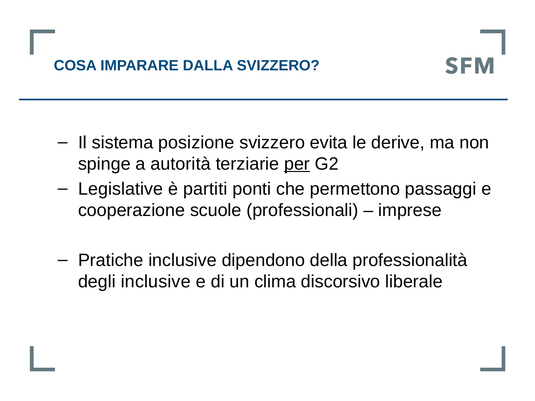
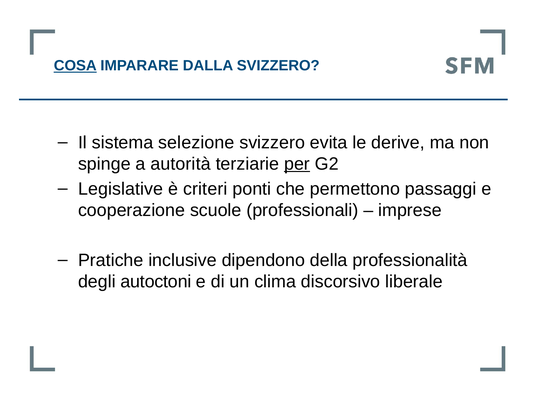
COSA underline: none -> present (75, 66)
posizione: posizione -> selezione (196, 143)
partiti: partiti -> criteri (205, 189)
degli inclusive: inclusive -> autoctoni (156, 282)
